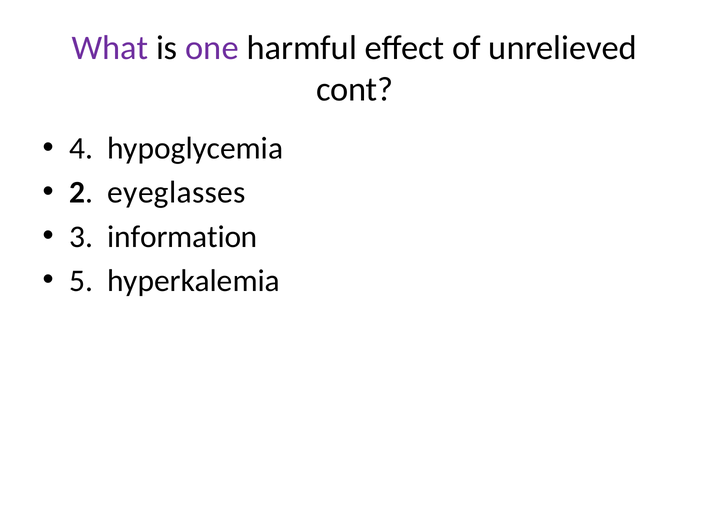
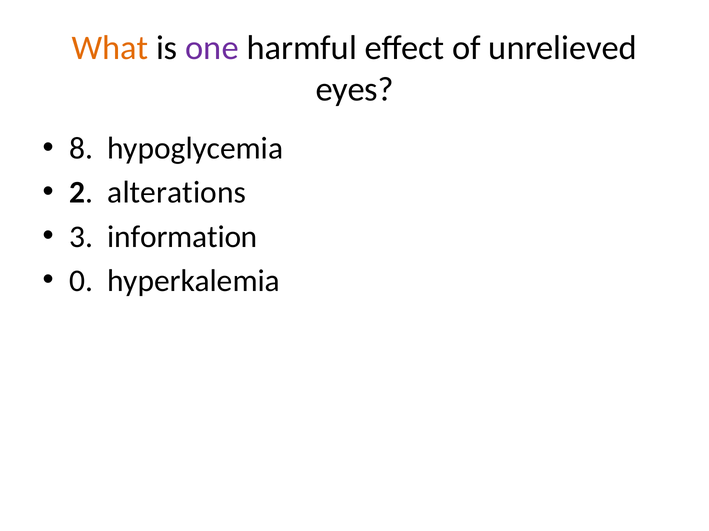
What colour: purple -> orange (110, 48)
cont: cont -> eyes (355, 89)
4: 4 -> 8 (81, 149)
eyeglasses: eyeglasses -> alterations (177, 193)
5: 5 -> 0 (81, 281)
